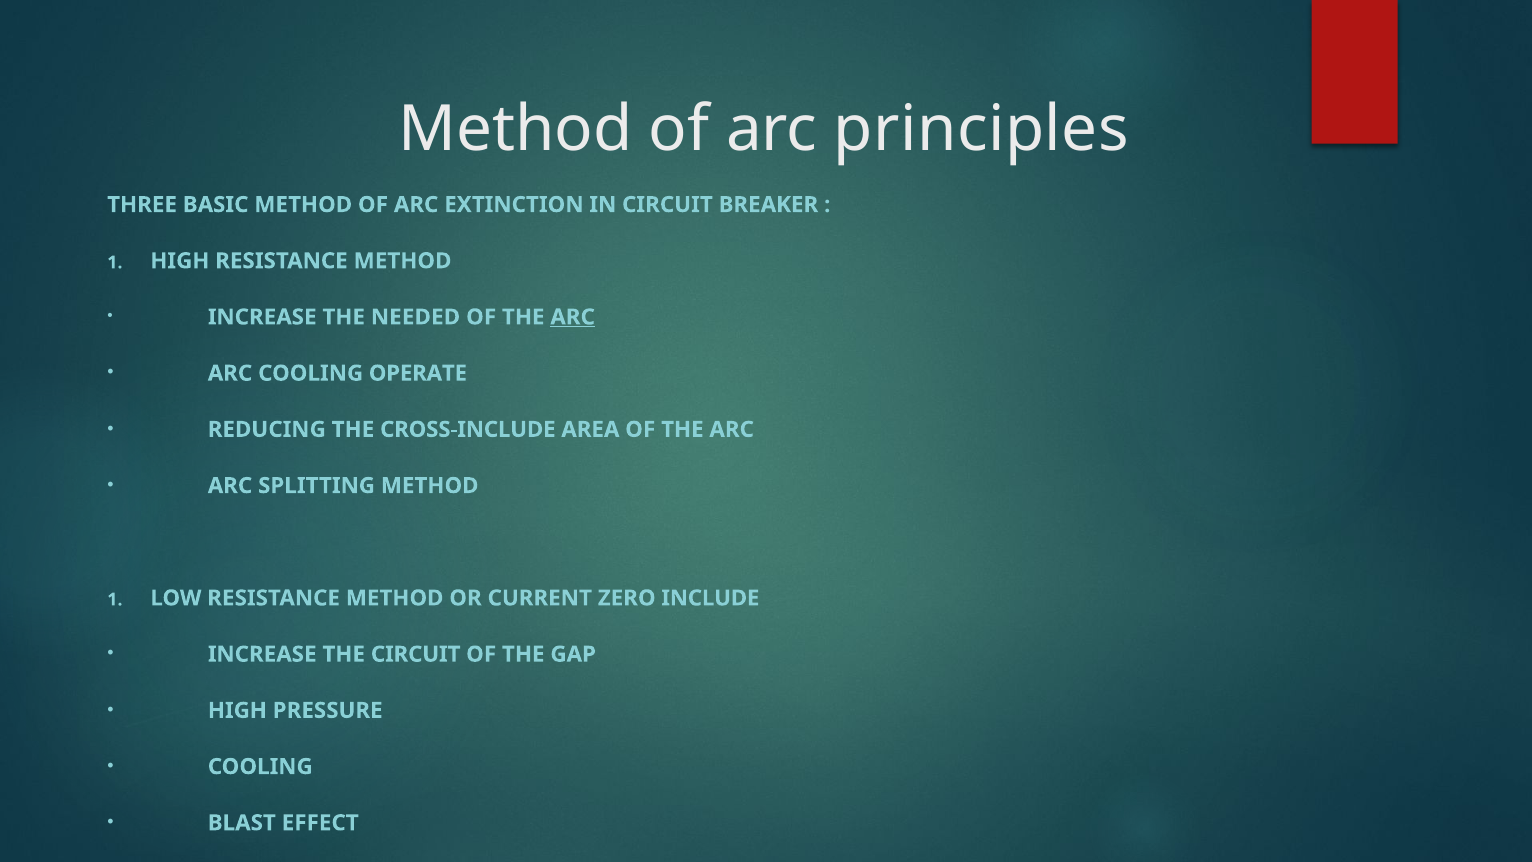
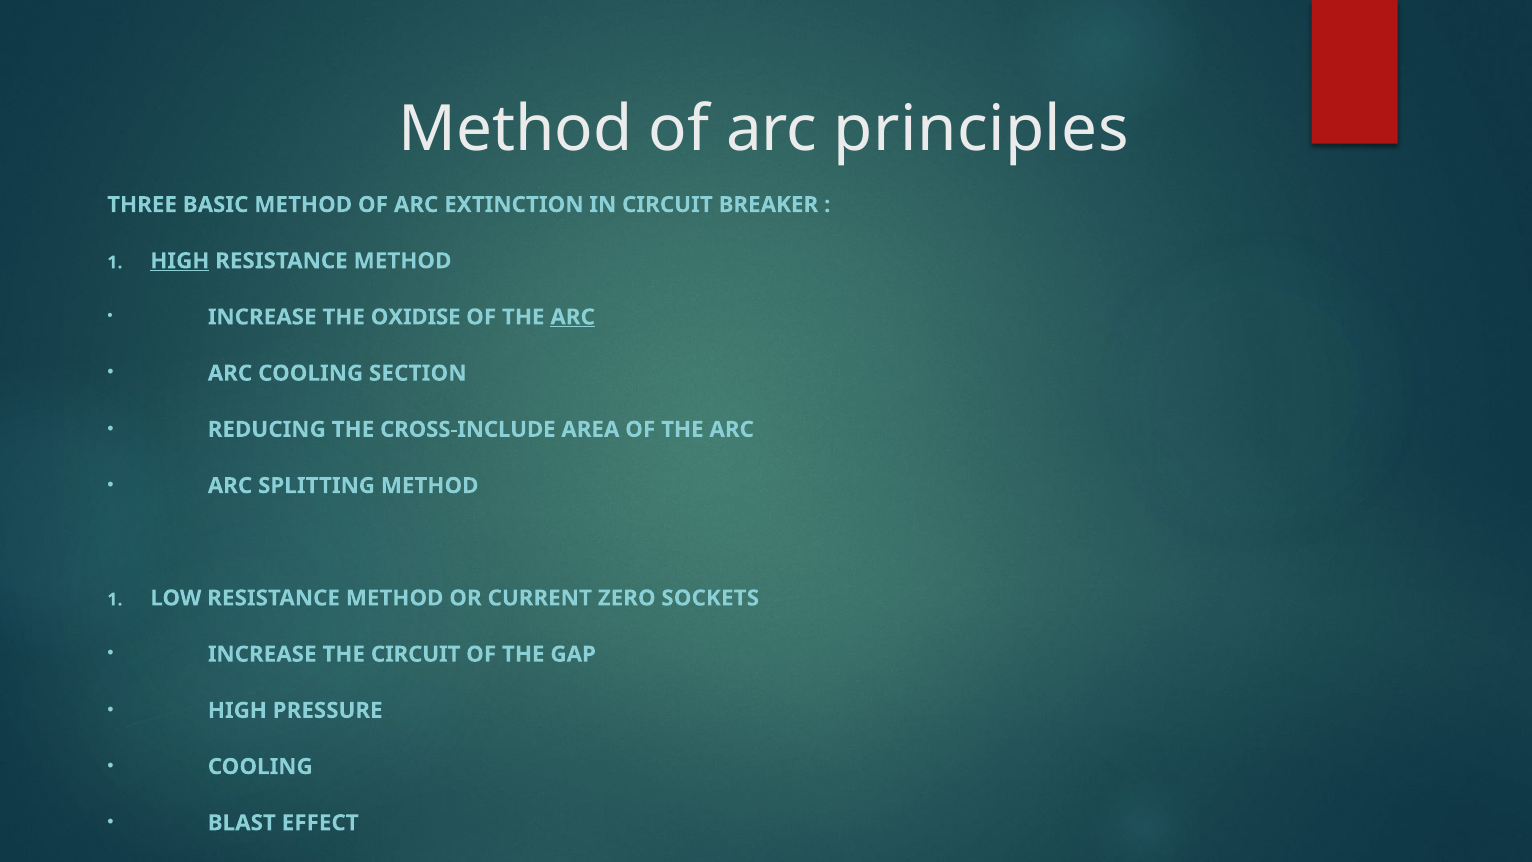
HIGH underline: none -> present (180, 261)
NEEDED: NEEDED -> OXIDISE (416, 317)
OPERATE: OPERATE -> SECTION (418, 373)
INCLUDE: INCLUDE -> SOCKETS (710, 598)
